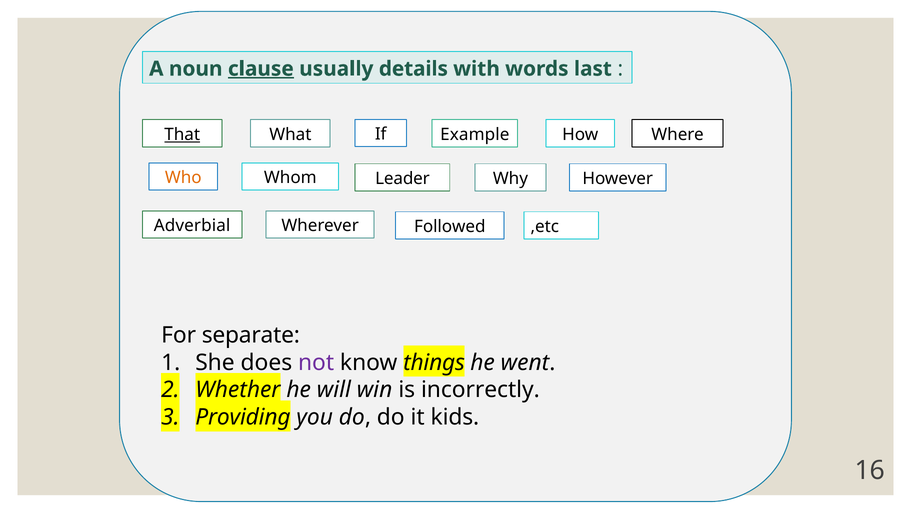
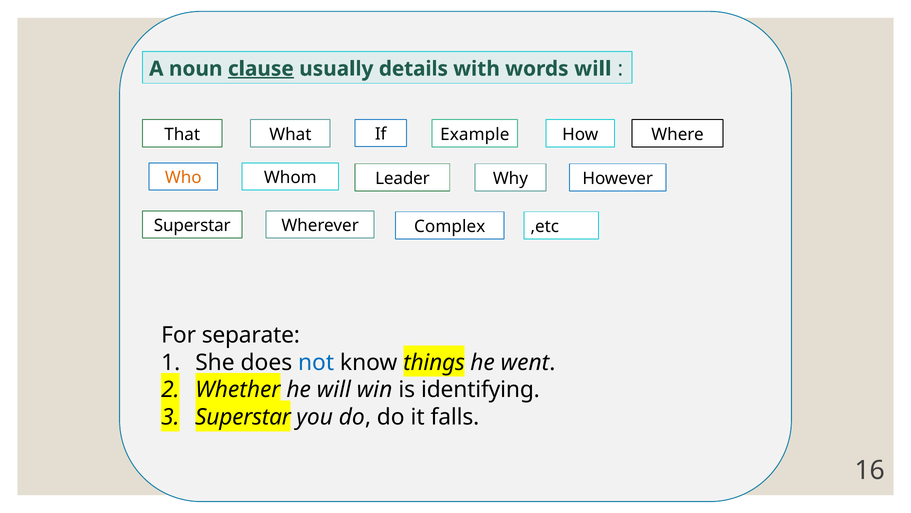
words last: last -> will (593, 69)
That underline: present -> none (182, 134)
Adverbial: Adverbial -> Superstar (192, 225)
Followed: Followed -> Complex (450, 226)
not colour: purple -> blue (316, 362)
incorrectly: incorrectly -> identifying (480, 389)
Providing: Providing -> Superstar (243, 417)
kids: kids -> falls (455, 417)
